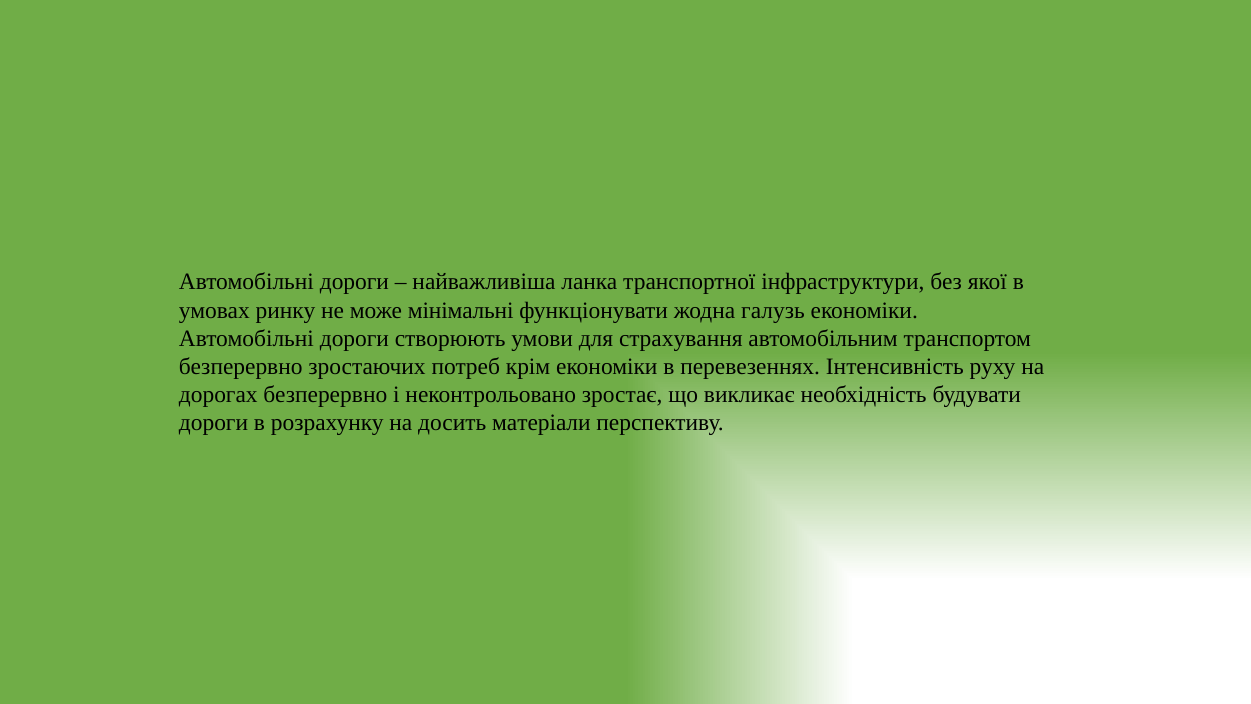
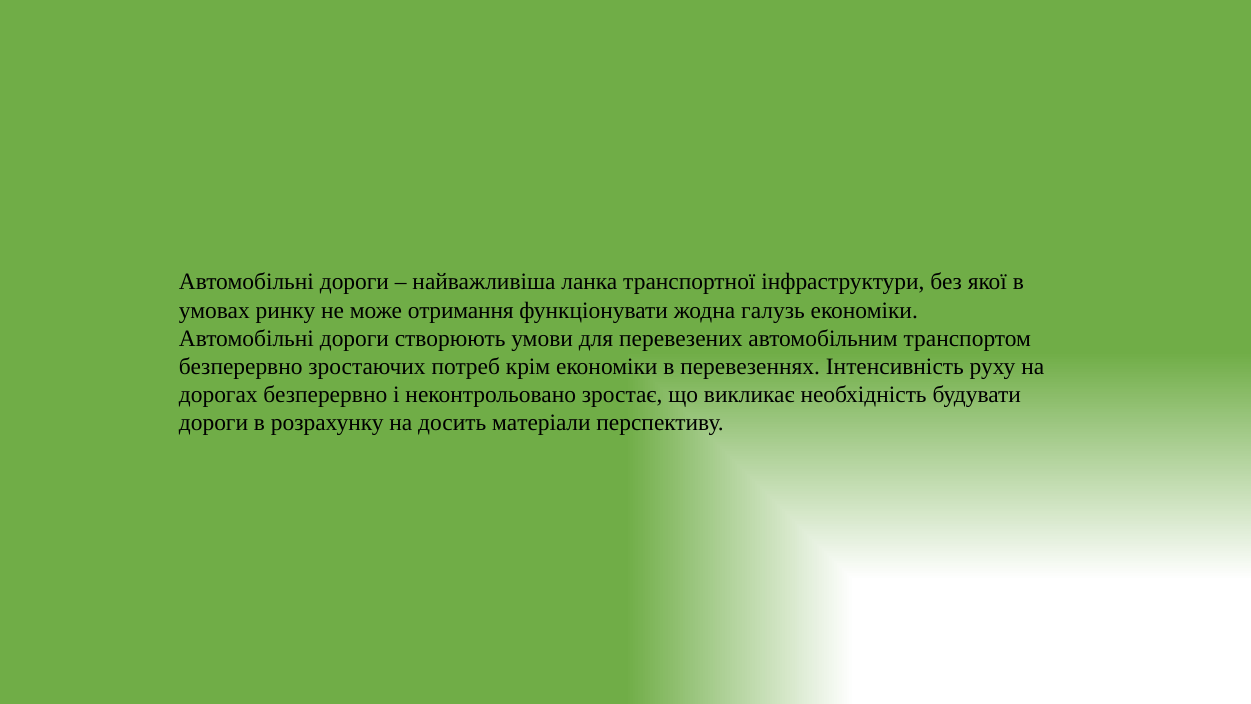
мінімальні: мінімальні -> отримання (461, 310)
страхування: страхування -> перевезених (681, 338)
